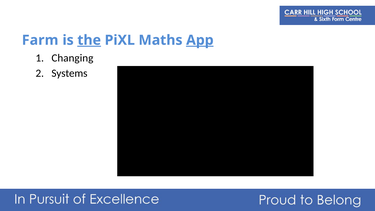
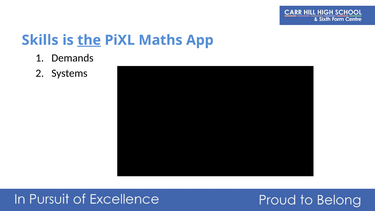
Farm: Farm -> Skills (40, 40)
App underline: present -> none (200, 40)
Changing: Changing -> Demands (72, 58)
